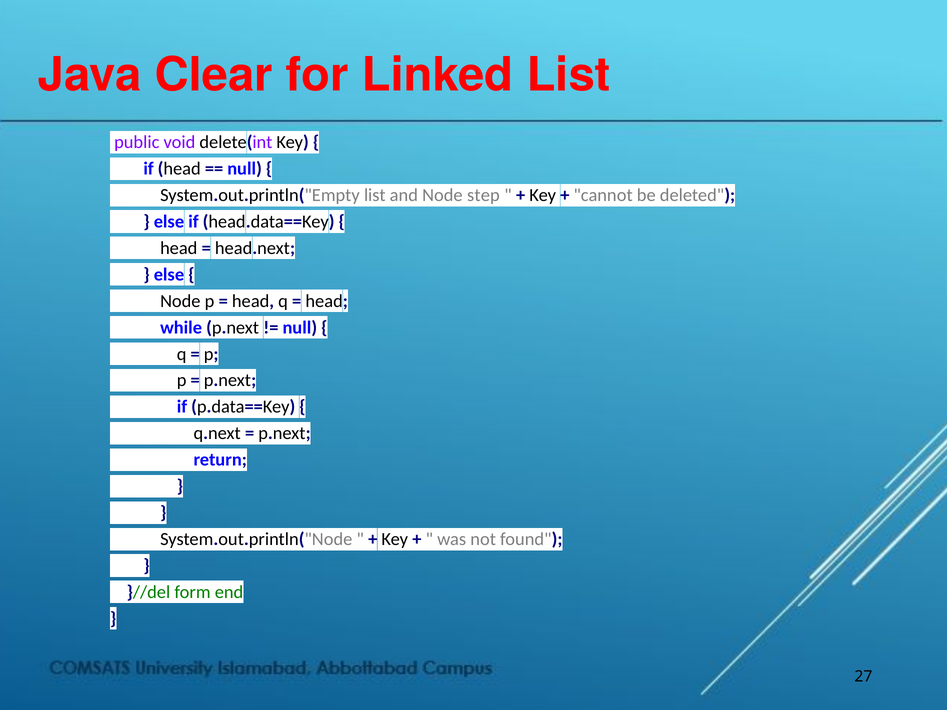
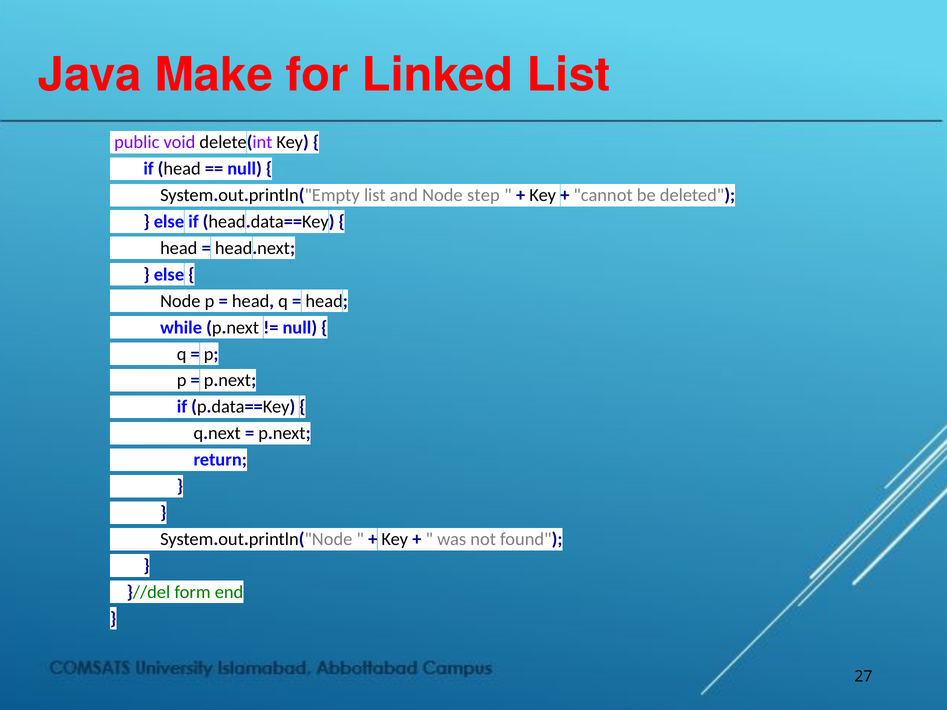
Clear: Clear -> Make (214, 75)
